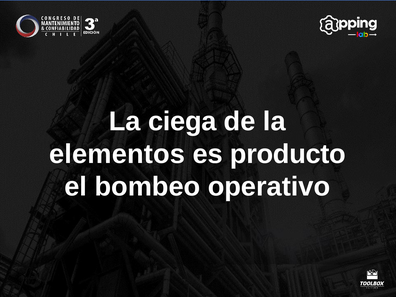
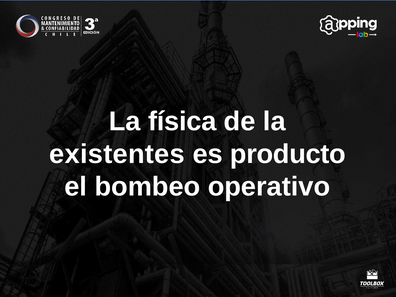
ciega: ciega -> física (182, 121)
elementos: elementos -> existentes (117, 154)
